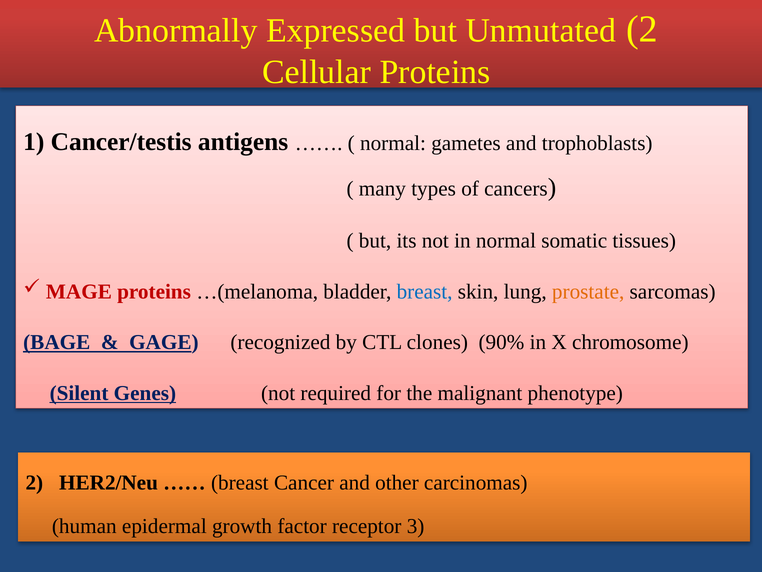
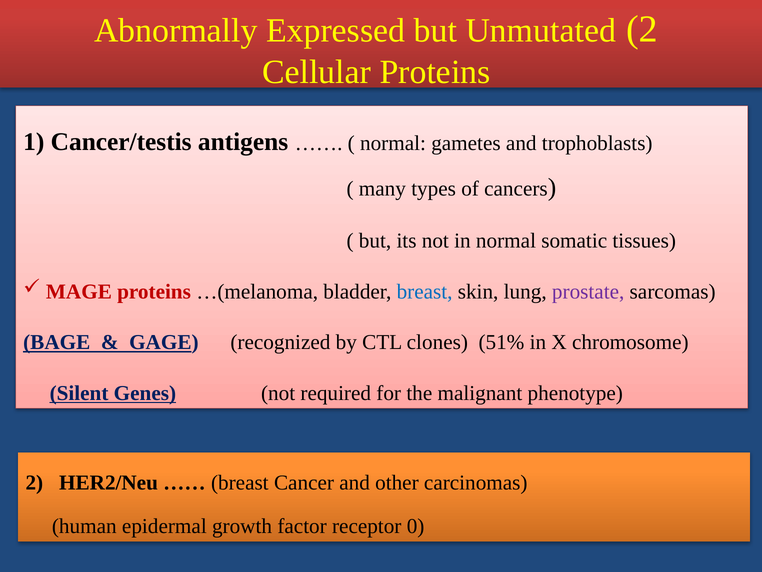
prostate colour: orange -> purple (588, 291)
90%: 90% -> 51% (501, 342)
3: 3 -> 0 (416, 526)
